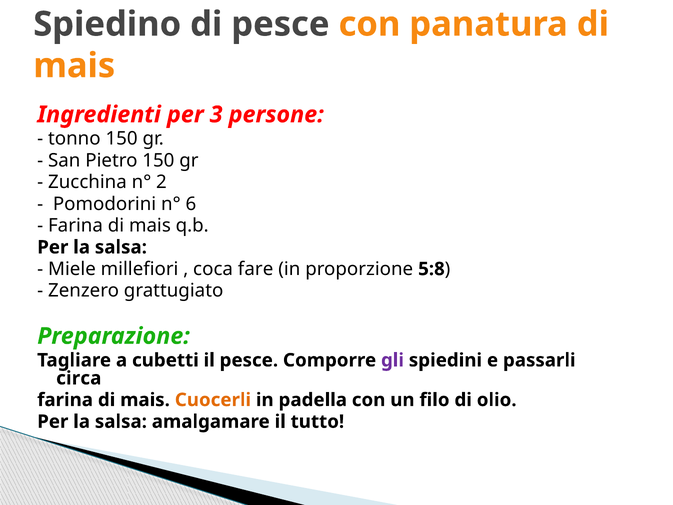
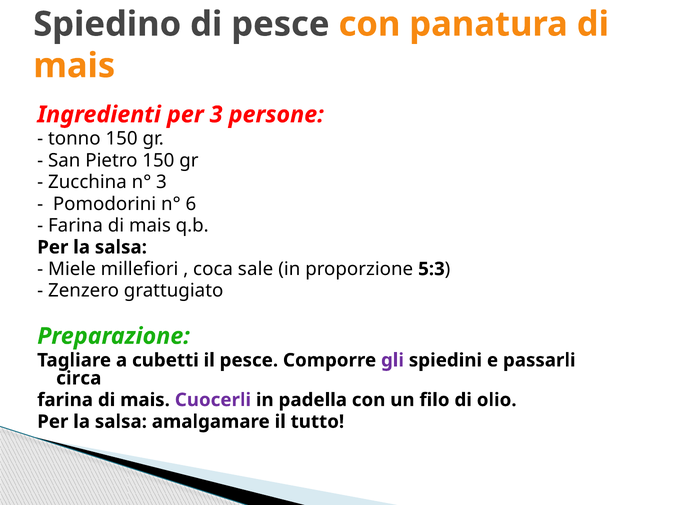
n° 2: 2 -> 3 (161, 182)
fare: fare -> sale (256, 269)
5:8: 5:8 -> 5:3 (431, 269)
Cuocerli colour: orange -> purple (213, 400)
